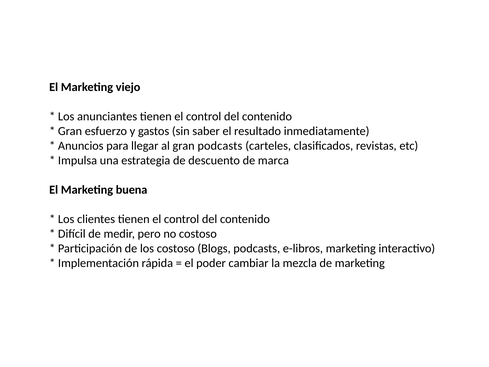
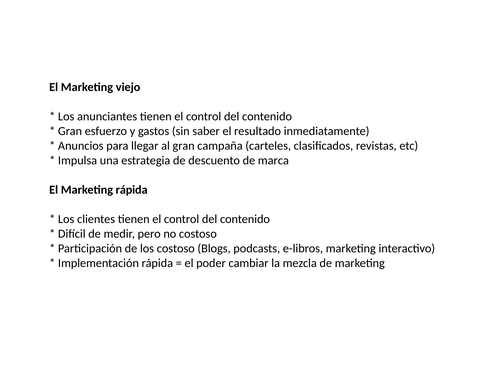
gran podcasts: podcasts -> campaña (220, 146)
Marketing buena: buena -> rápida (132, 190)
